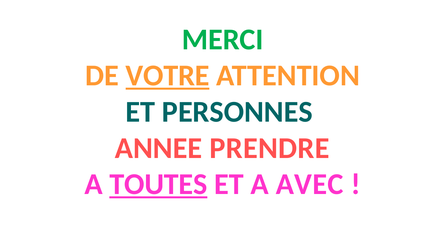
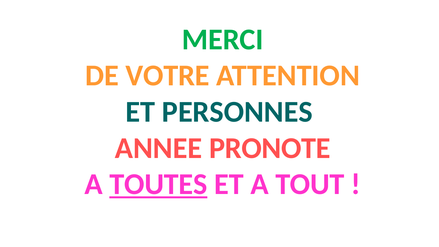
VOTRE underline: present -> none (168, 76)
PRENDRE: PRENDRE -> PRONOTE (270, 148)
AVEC: AVEC -> TOUT (310, 184)
